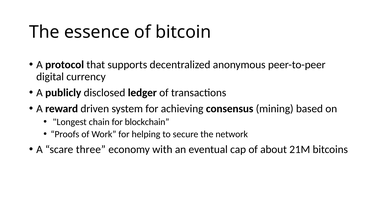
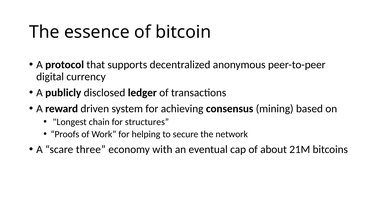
blockchain: blockchain -> structures (147, 122)
